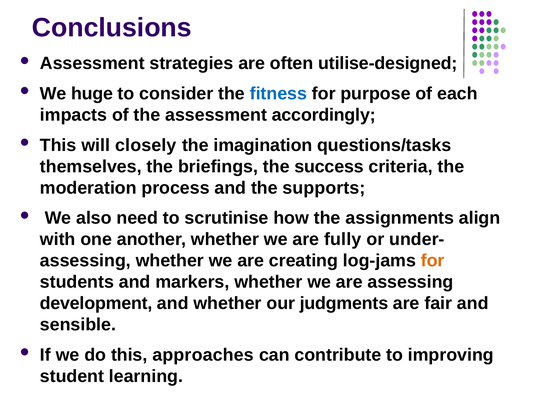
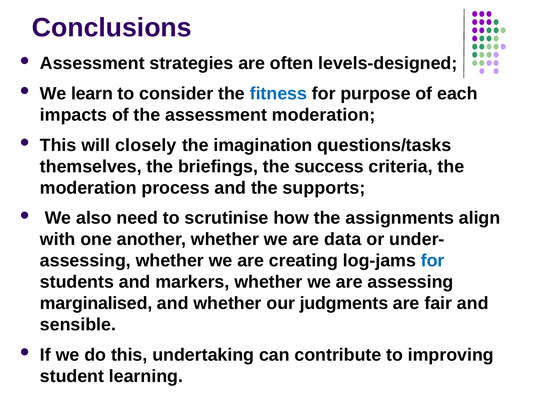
utilise-designed: utilise-designed -> levels-designed (388, 63)
huge: huge -> learn (92, 94)
assessment accordingly: accordingly -> moderation (324, 115)
fully: fully -> data (343, 239)
for colour: orange -> blue (433, 261)
development: development -> marginalised (96, 303)
approaches: approaches -> undertaking (203, 355)
